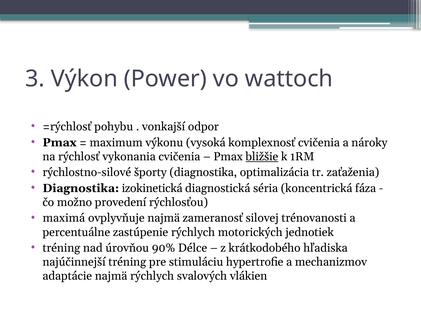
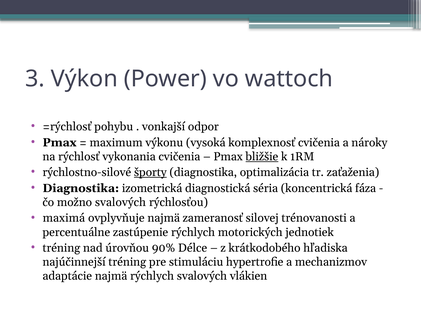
športy underline: none -> present (150, 172)
izokinetická: izokinetická -> izometrická (152, 188)
možno provedení: provedení -> svalových (120, 202)
